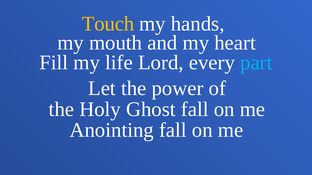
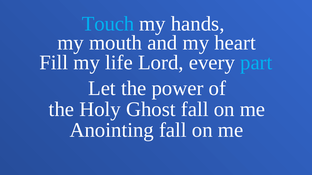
Touch colour: yellow -> light blue (108, 24)
